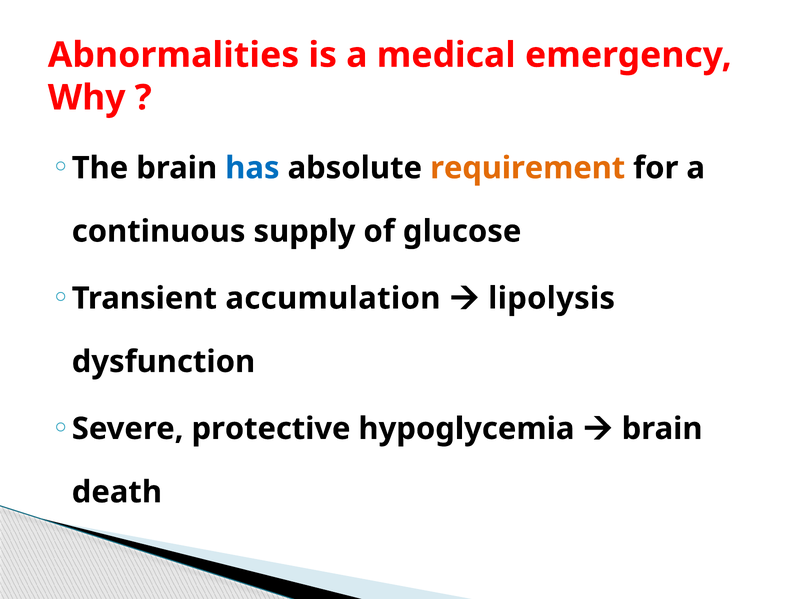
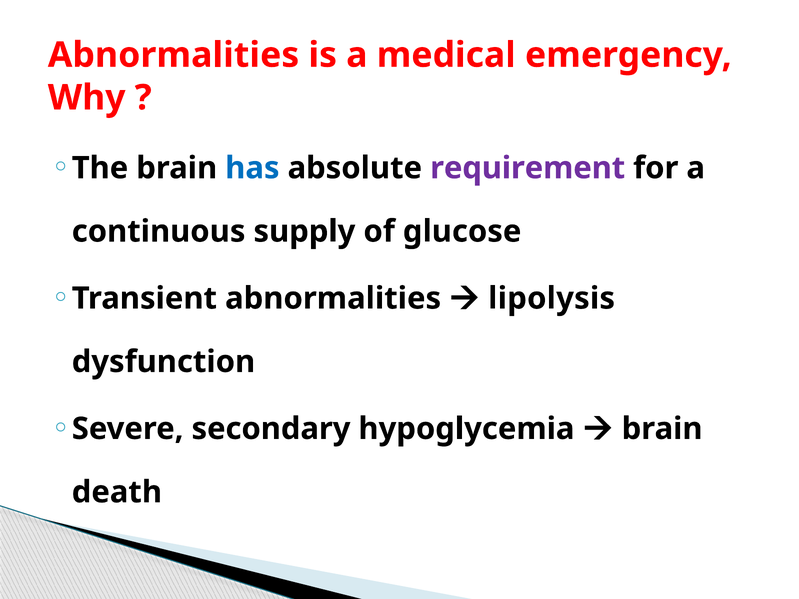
requirement colour: orange -> purple (528, 168)
Transient accumulation: accumulation -> abnormalities (333, 298)
protective: protective -> secondary (271, 429)
